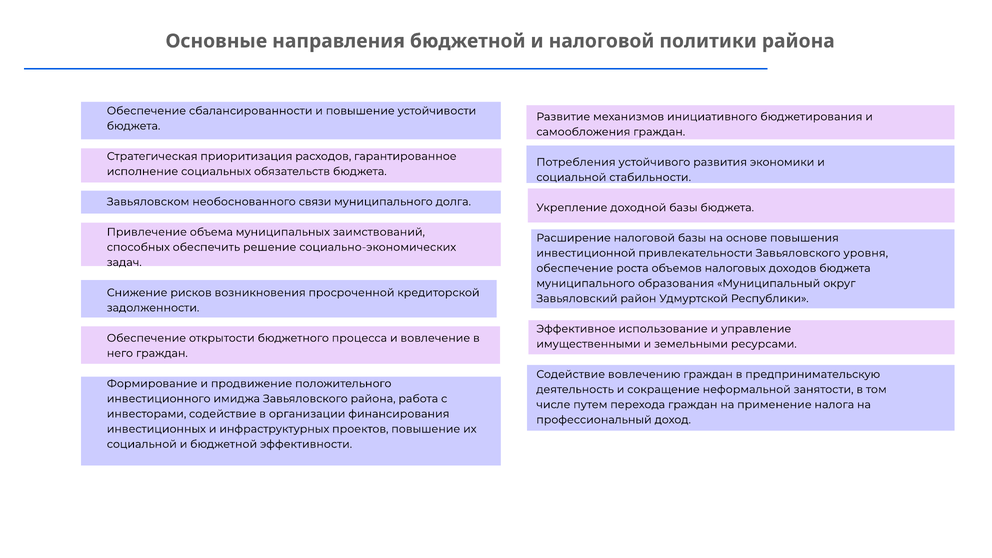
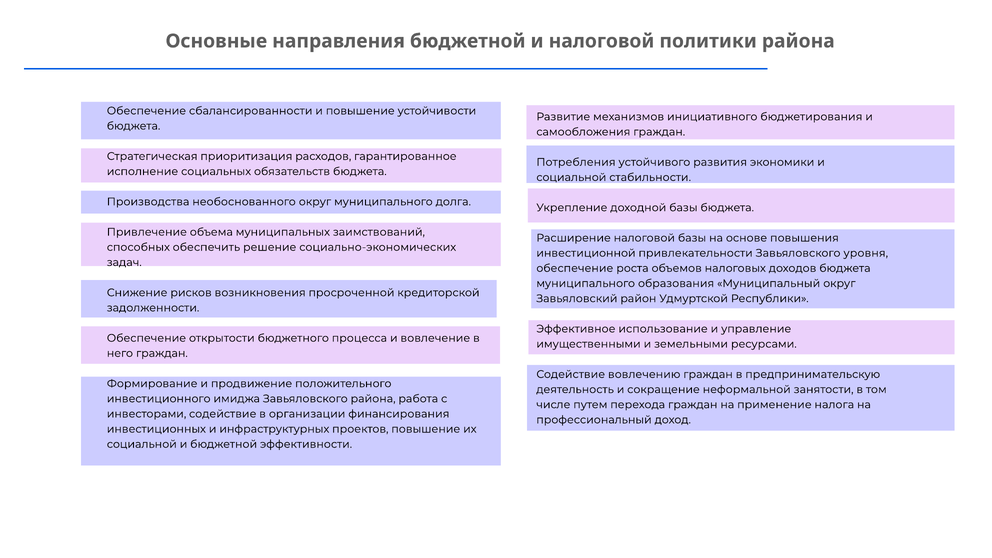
Завьяловском: Завьяловском -> Производства (148, 202)
необоснованного связи: связи -> округ (315, 202)
